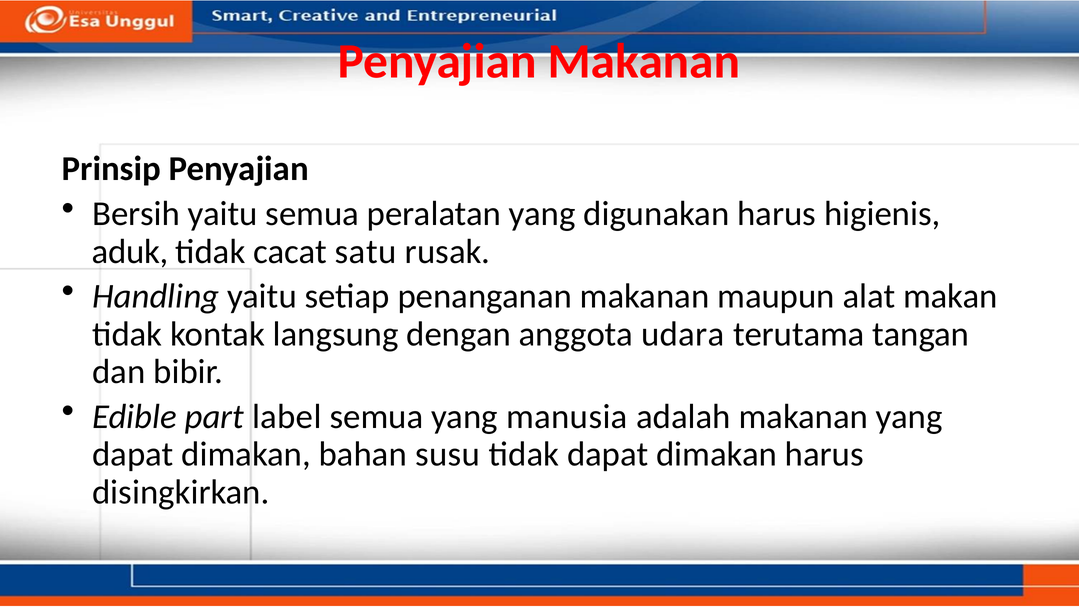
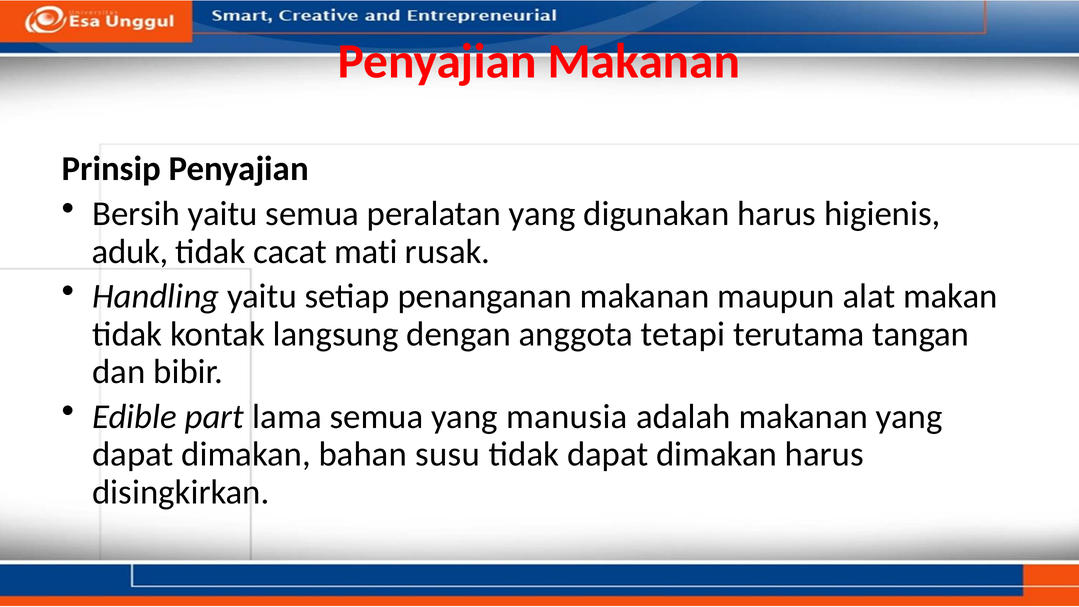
satu: satu -> mati (366, 252)
udara: udara -> tetapi (683, 334)
label: label -> lama (287, 417)
